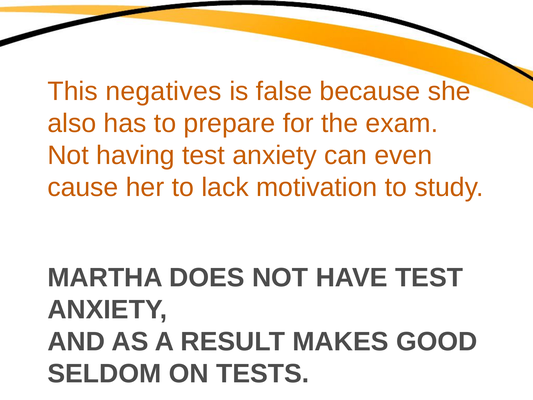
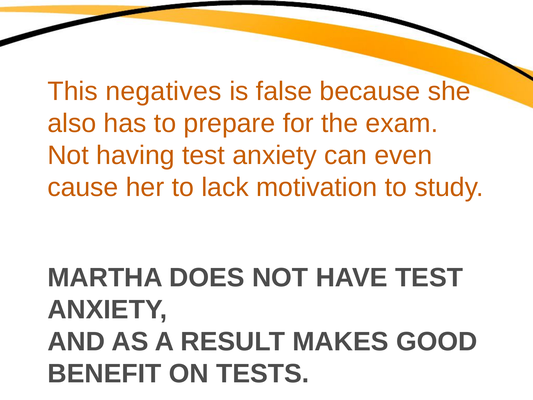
SELDOM: SELDOM -> BENEFIT (104, 373)
